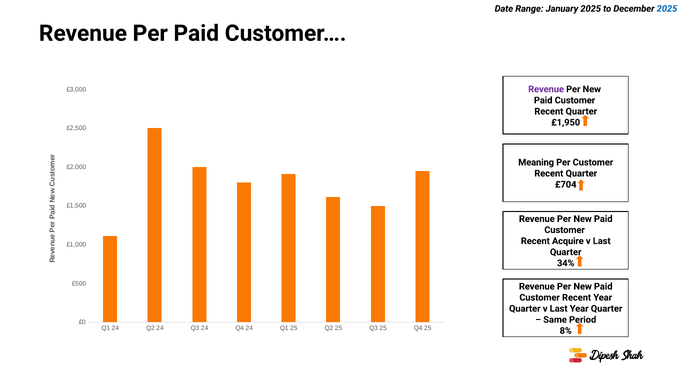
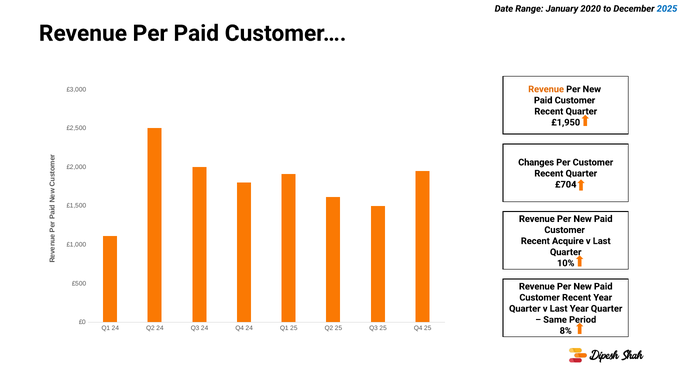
January 2025: 2025 -> 2020 (591, 9)
Revenue colour: purple -> orange (546, 89)
Meaning: Meaning -> Changes (536, 163)
34%: 34% -> 10% (566, 264)
